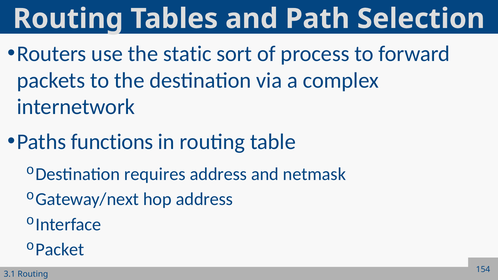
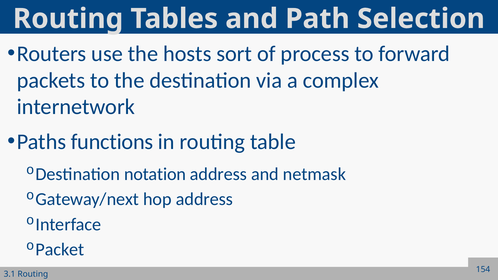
static: static -> hosts (187, 54)
requires: requires -> notation (155, 174)
